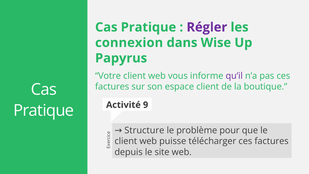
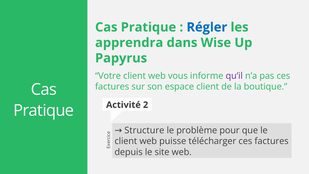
Régler colour: purple -> blue (207, 27)
connexion: connexion -> apprendra (129, 43)
9: 9 -> 2 (146, 105)
